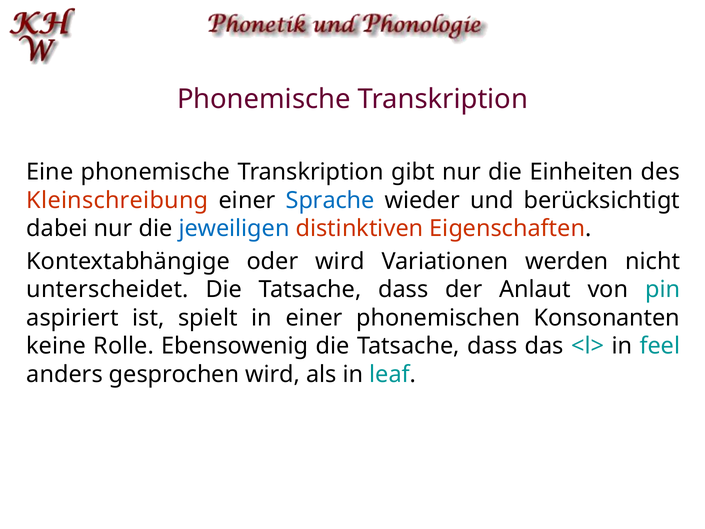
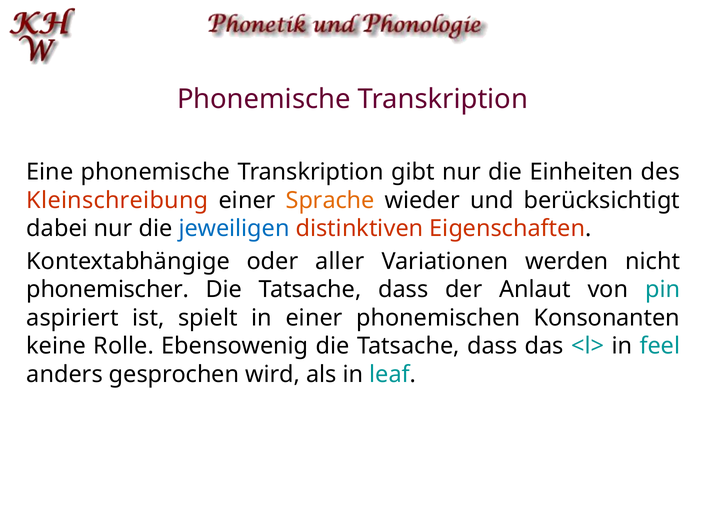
Sprache colour: blue -> orange (330, 200)
oder wird: wird -> aller (340, 261)
unterscheidet: unterscheidet -> phonemischer (108, 290)
